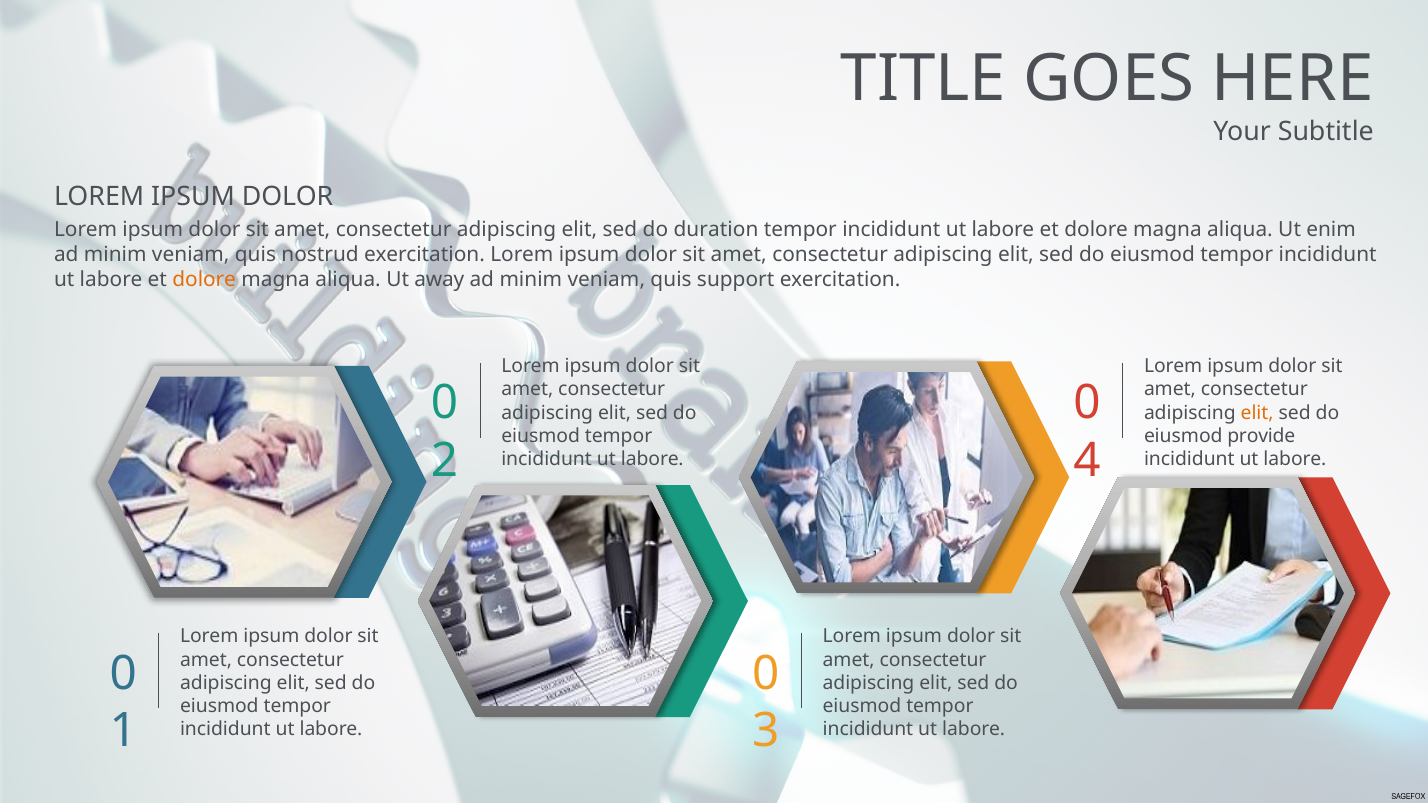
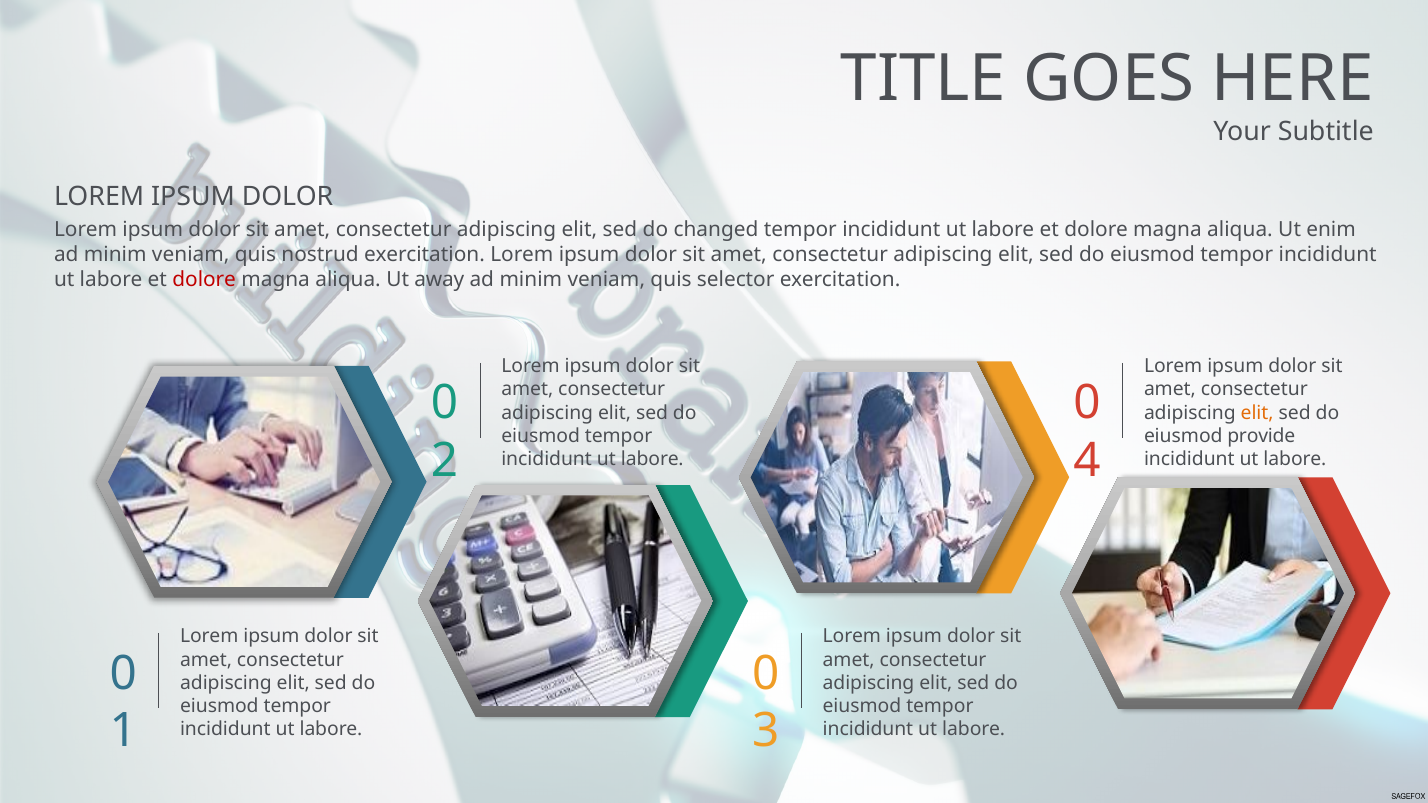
duration: duration -> changed (716, 230)
dolore colour: orange -> red (204, 280)
support: support -> selector (736, 280)
